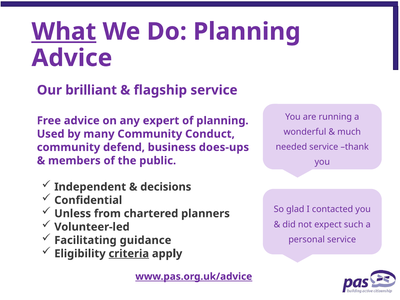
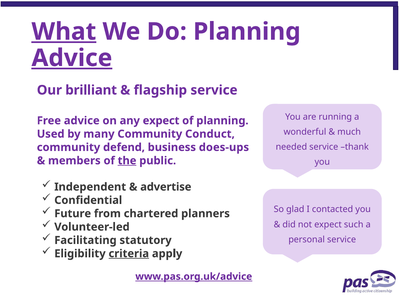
Advice underline: none -> present (72, 58)
any expert: expert -> expect (161, 121)
the underline: none -> present (127, 161)
decisions: decisions -> advertise (166, 187)
Unless: Unless -> Future (73, 214)
guidance: guidance -> statutory (146, 240)
